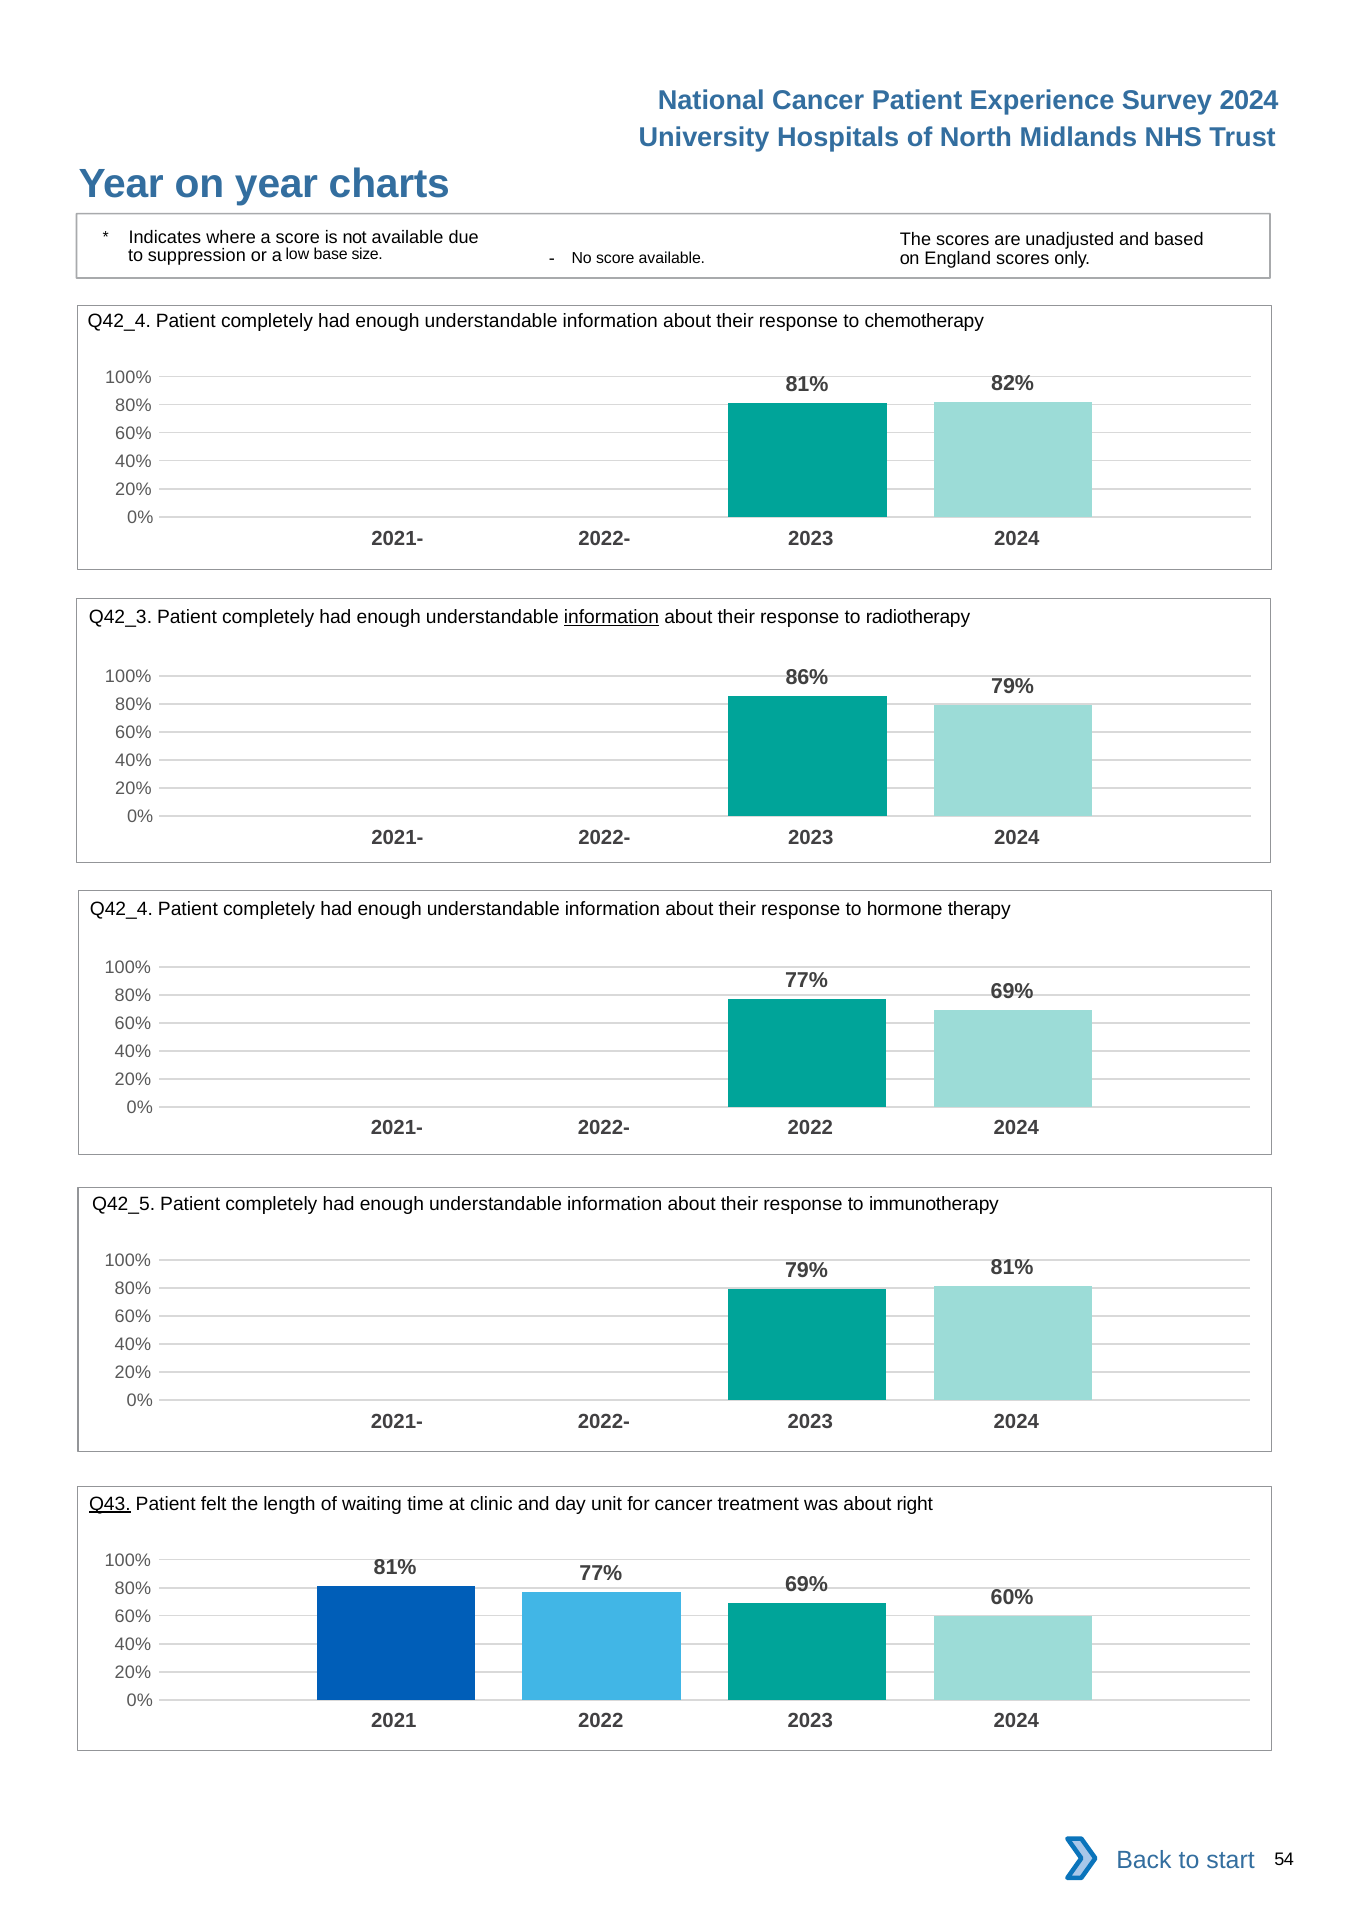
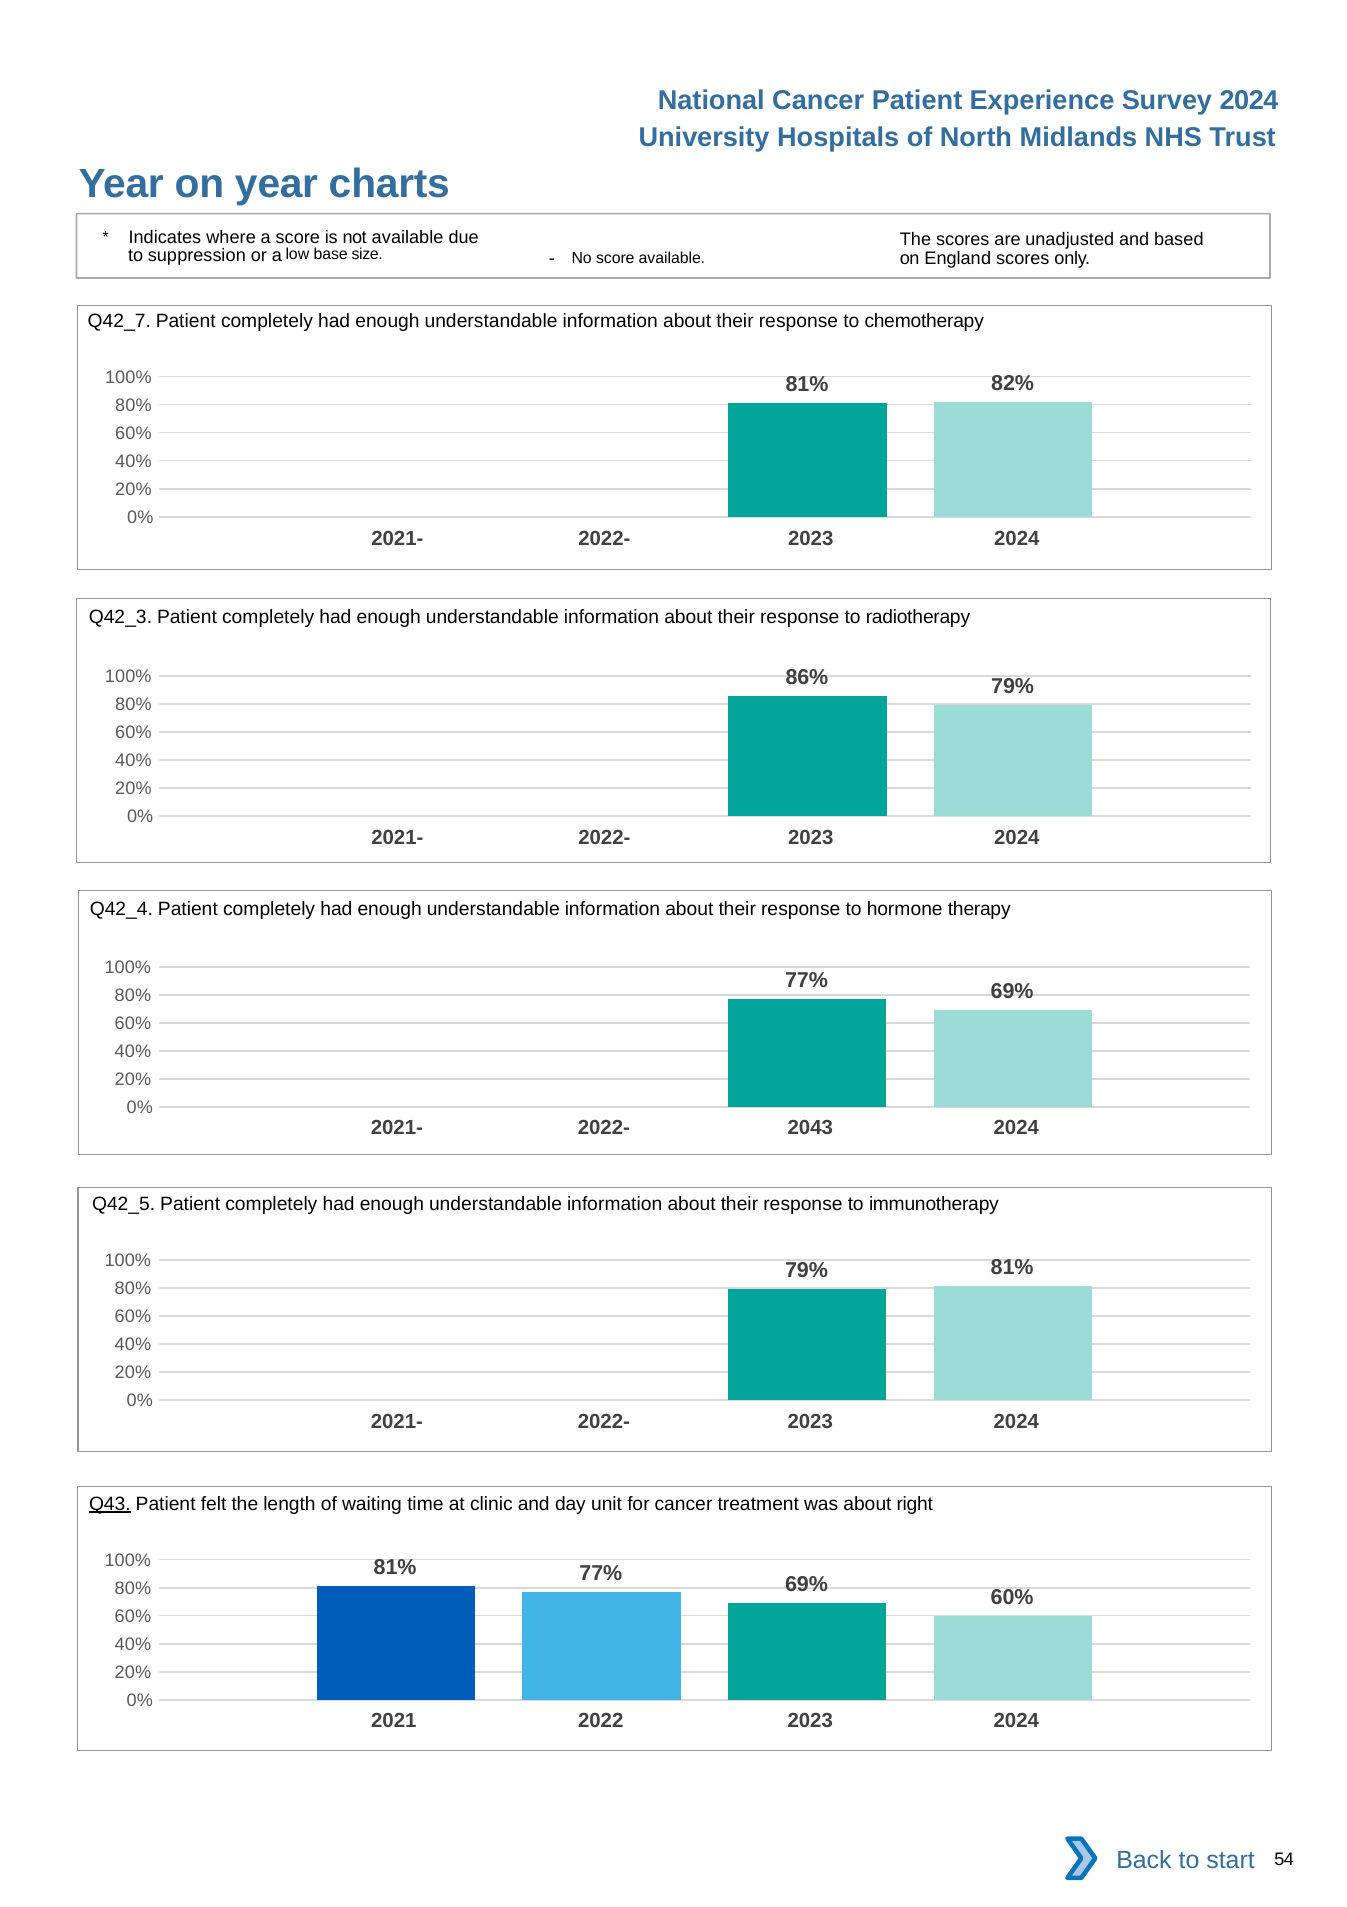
Q42_4: Q42_4 -> Q42_7 (119, 321)
information underline: present -> none (611, 617)
2022- 2022: 2022 -> 2043 (810, 1127)
